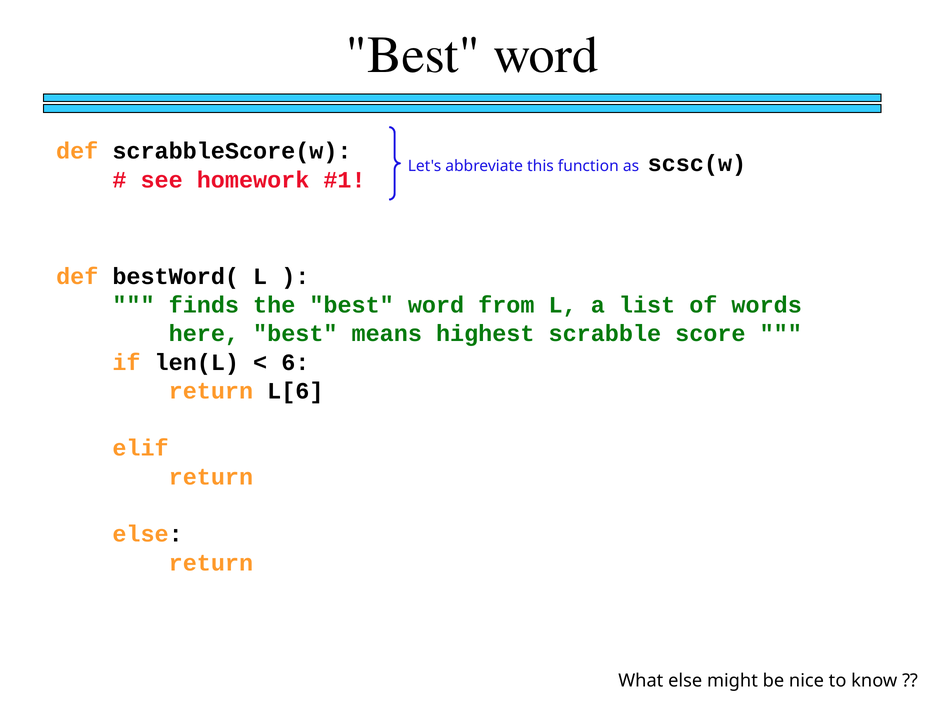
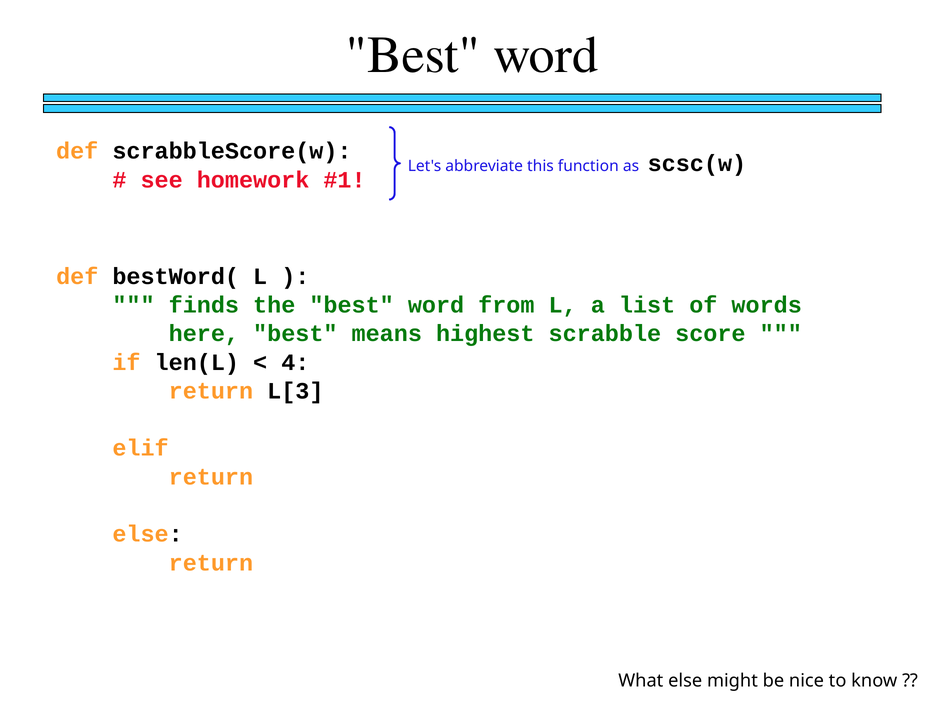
6: 6 -> 4 (295, 362)
L[6: L[6 -> L[3 (295, 391)
